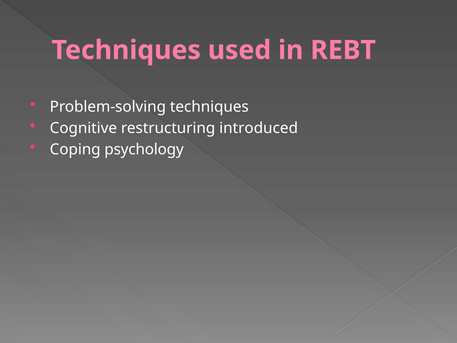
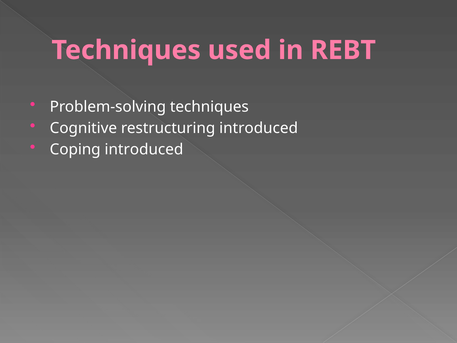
Coping psychology: psychology -> introduced (144, 149)
